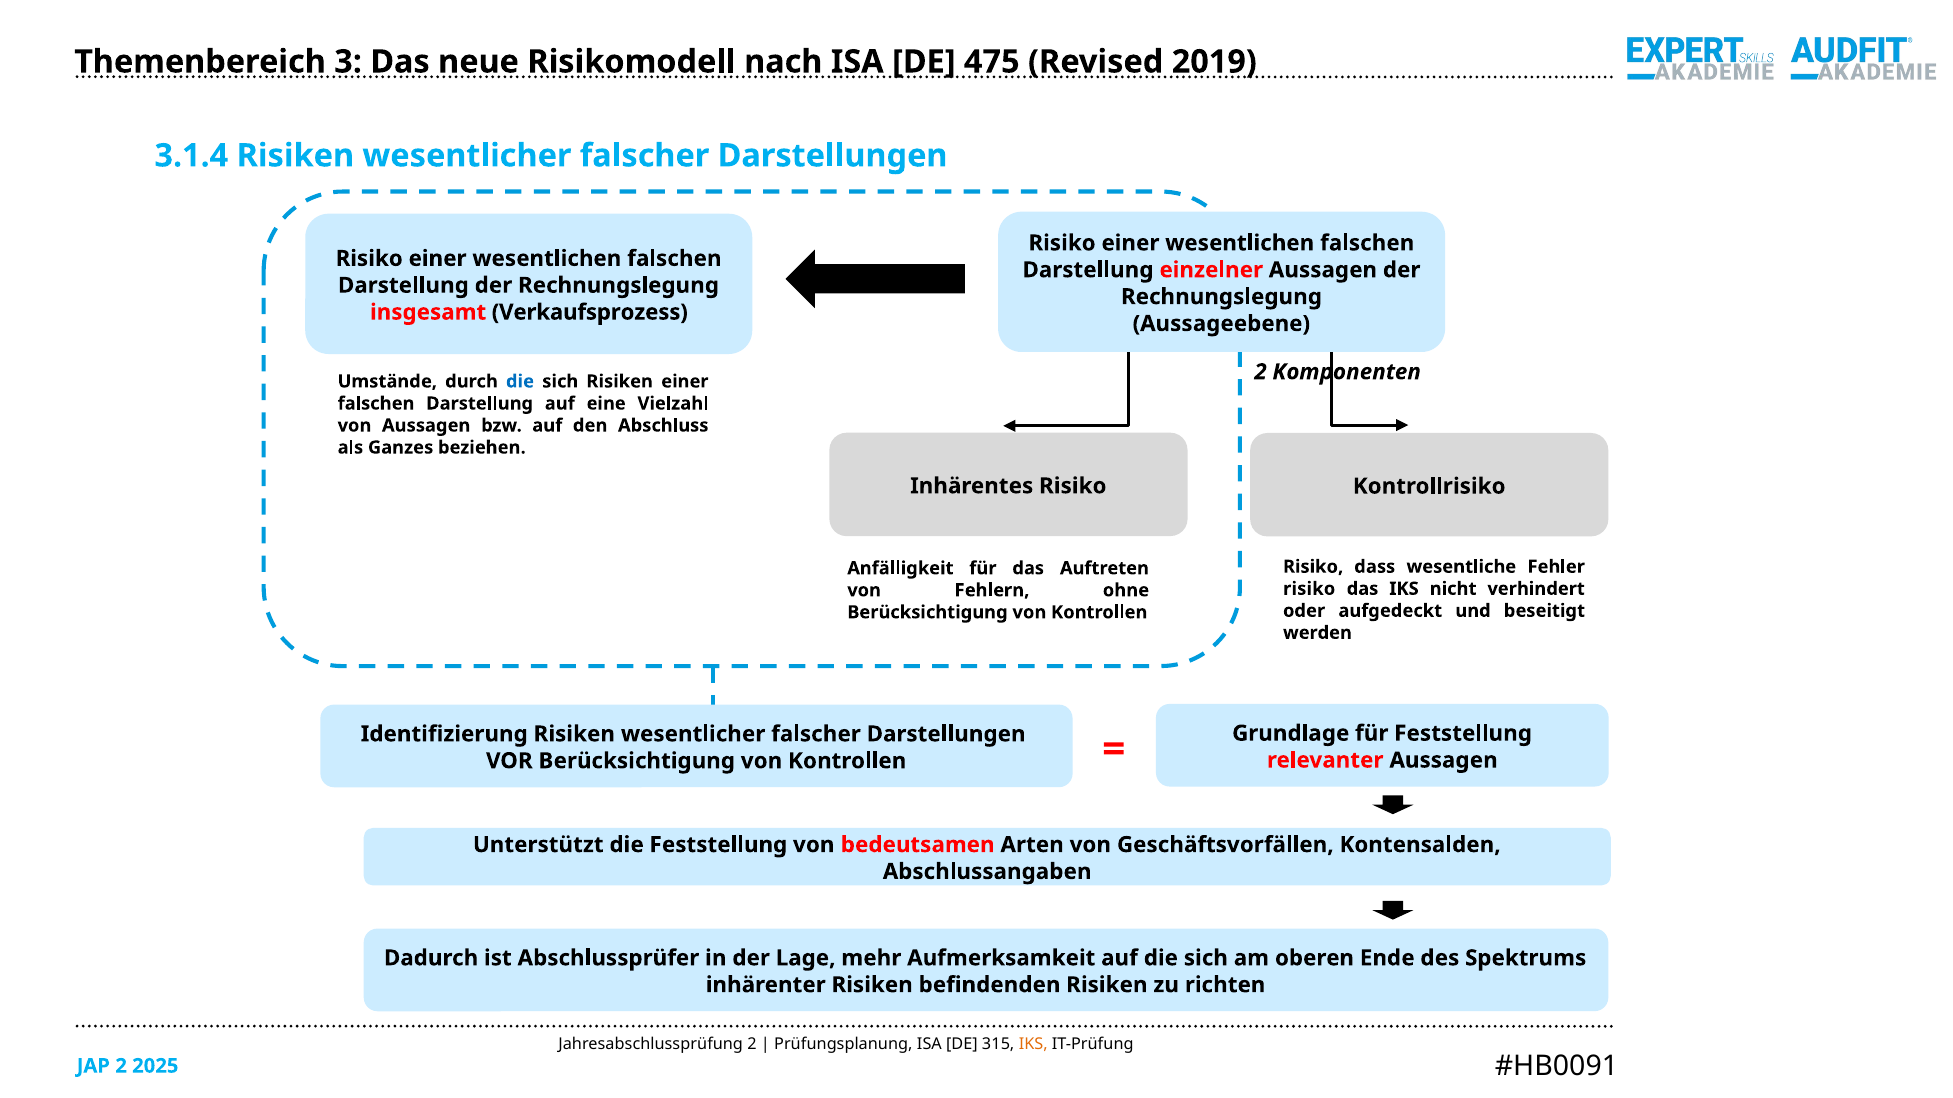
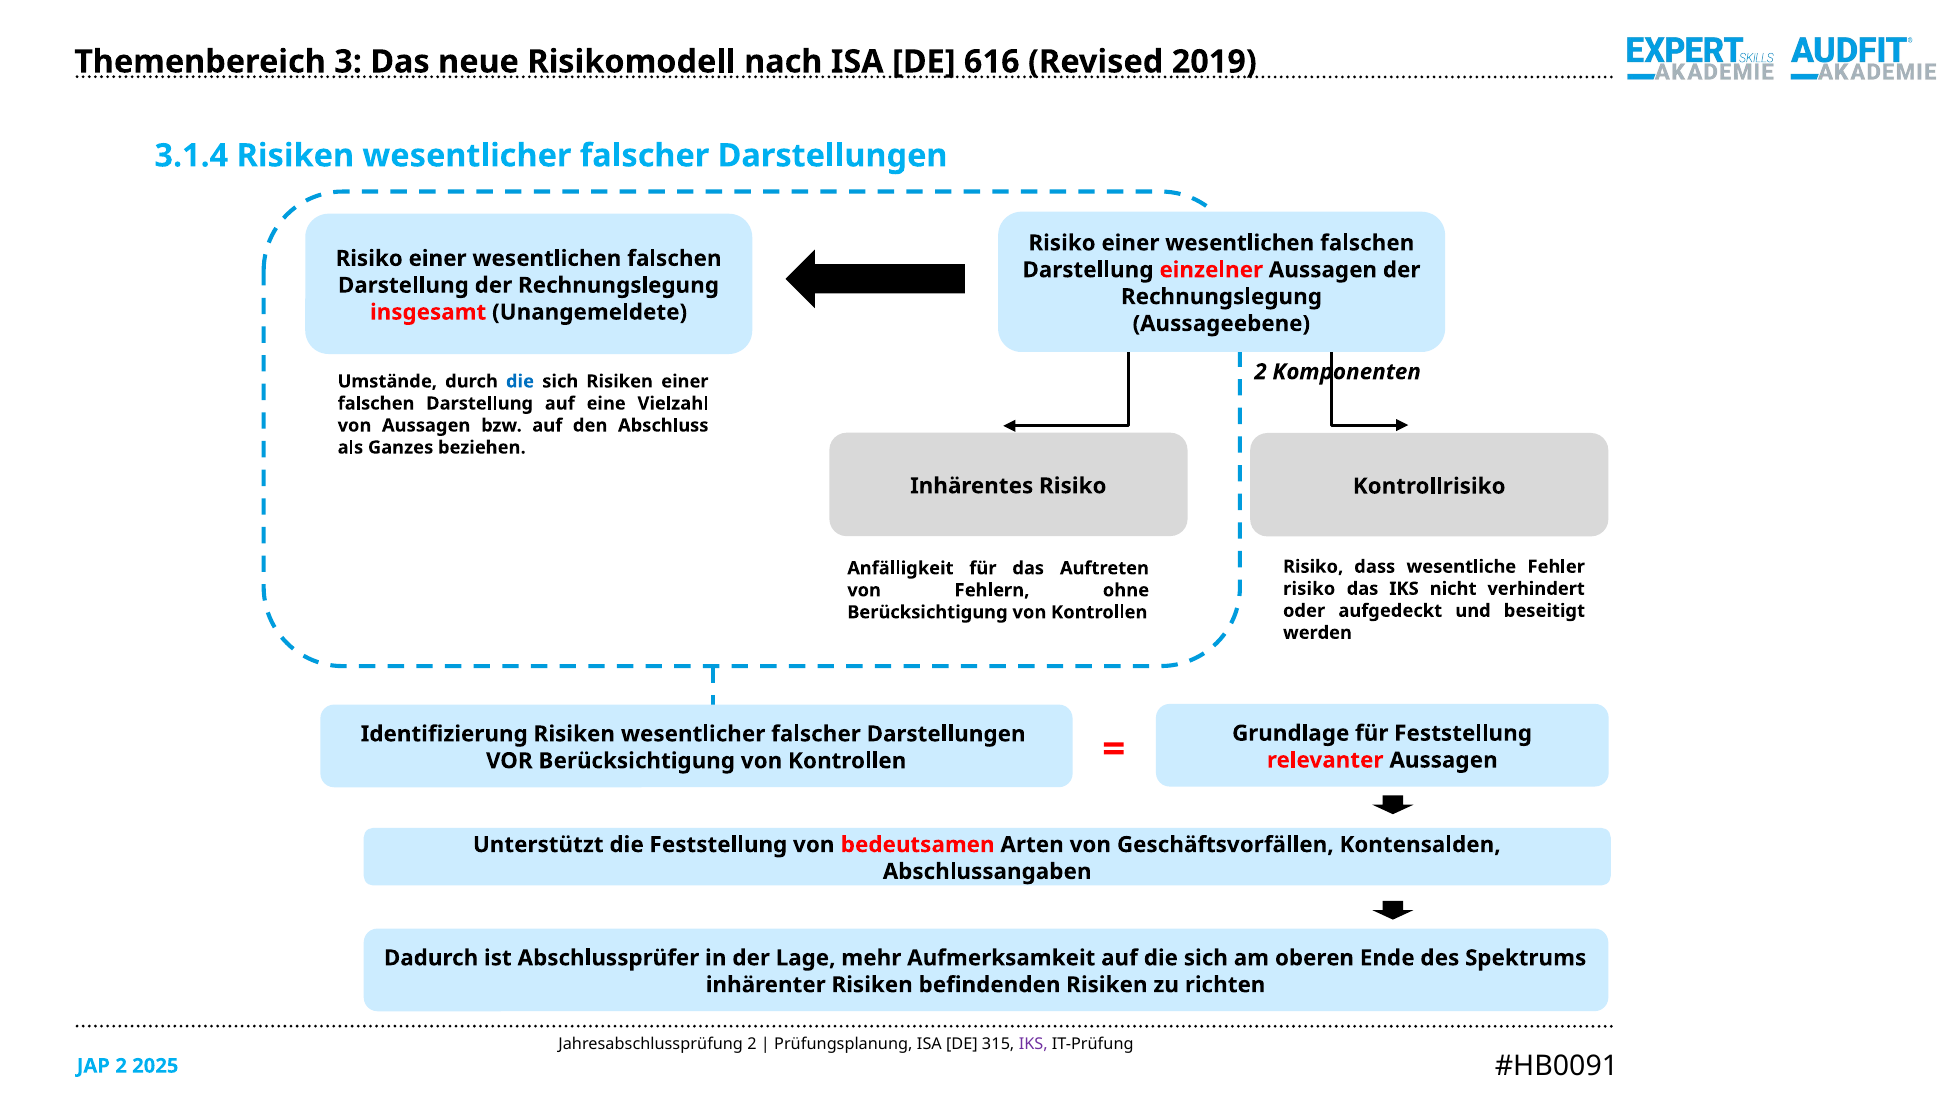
475: 475 -> 616 (992, 62)
Verkaufsprozess: Verkaufsprozess -> Unangemeldete (590, 312)
IKS colour: orange -> purple (1033, 1045)
